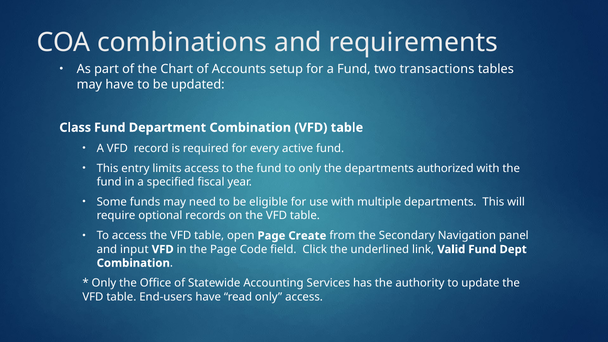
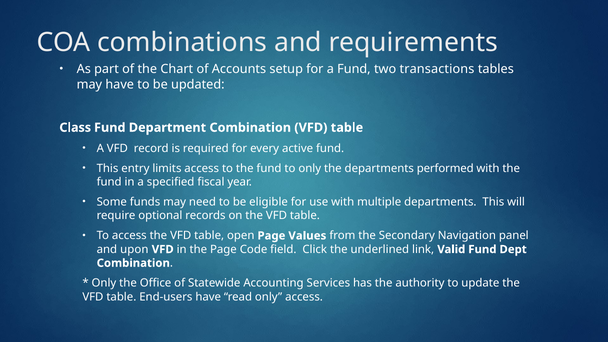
authorized: authorized -> performed (445, 168)
Create: Create -> Values (307, 236)
input: input -> upon (134, 249)
